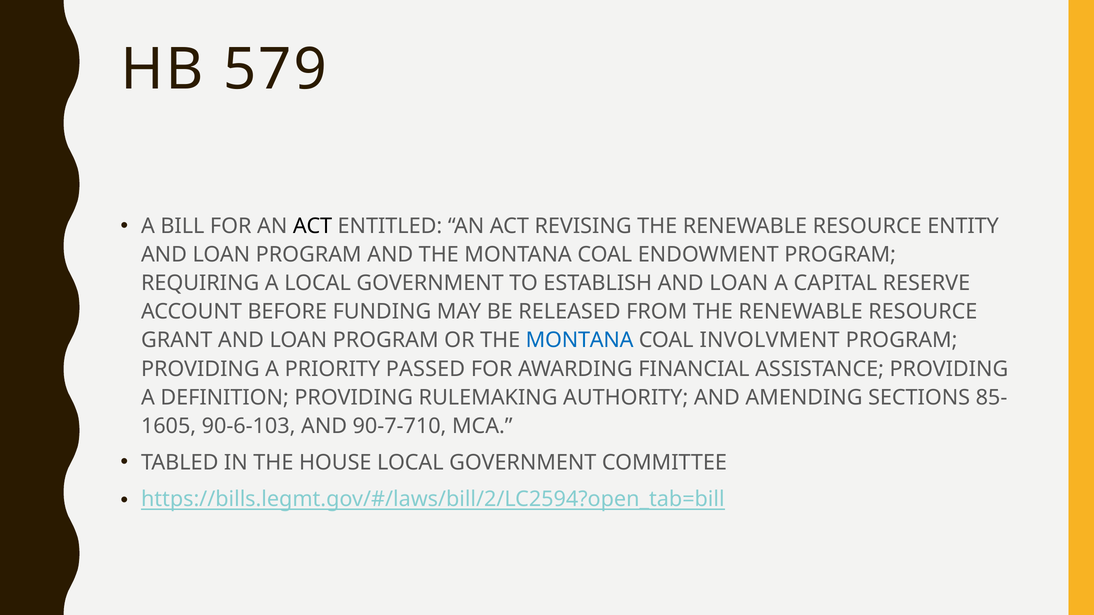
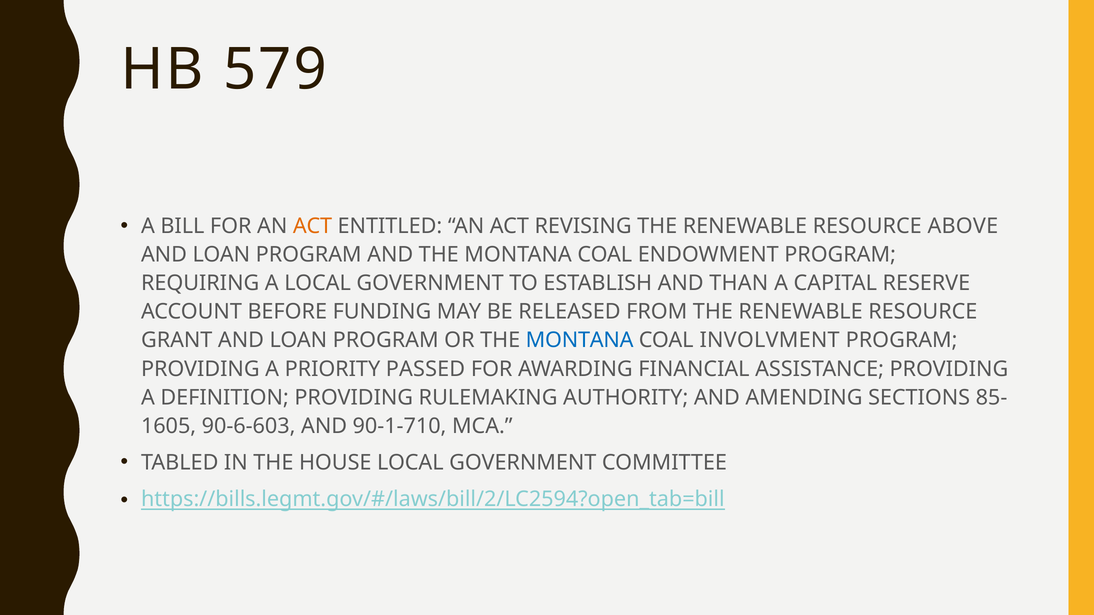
ACT colour: black -> orange (312, 226)
ENTITY: ENTITY -> ABOVE (963, 226)
ESTABLISH AND LOAN: LOAN -> THAN (739, 283)
90-6-103: 90-6-103 -> 90-6-603 (249, 426)
90-7-710: 90-7-710 -> 90-1-710 (400, 426)
